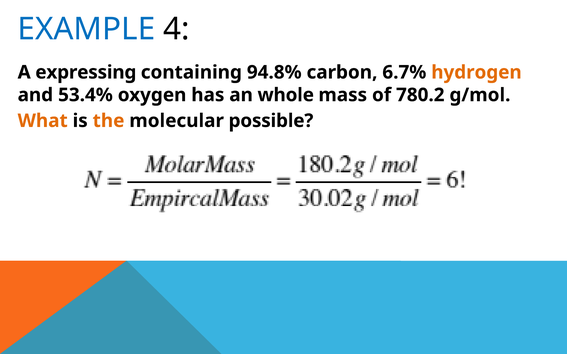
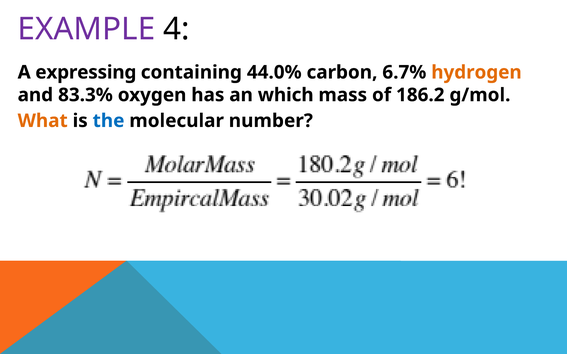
EXAMPLE colour: blue -> purple (86, 29)
94.8%: 94.8% -> 44.0% (274, 72)
53.4%: 53.4% -> 83.3% (85, 95)
whole: whole -> which (286, 95)
780.2: 780.2 -> 186.2 (420, 95)
the colour: orange -> blue (109, 121)
possible: possible -> number (271, 121)
